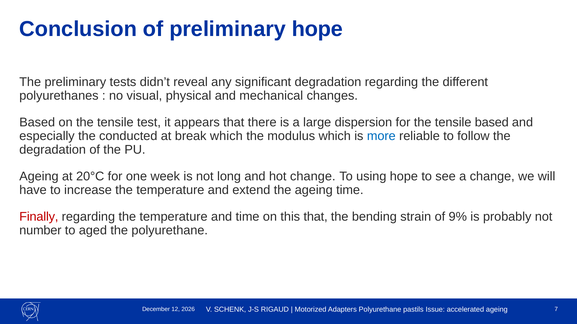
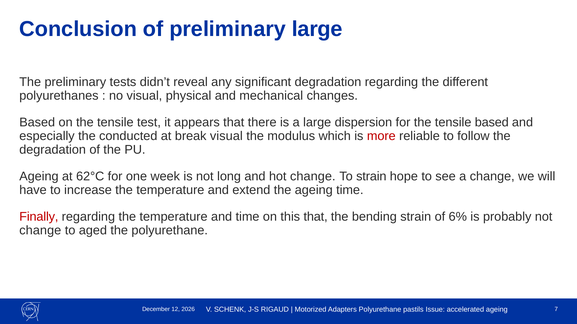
preliminary hope: hope -> large (317, 29)
break which: which -> visual (226, 136)
more colour: blue -> red (381, 136)
20°C: 20°C -> 62°C (90, 177)
To using: using -> strain (371, 177)
9%: 9% -> 6% (458, 217)
number: number -> change (40, 231)
